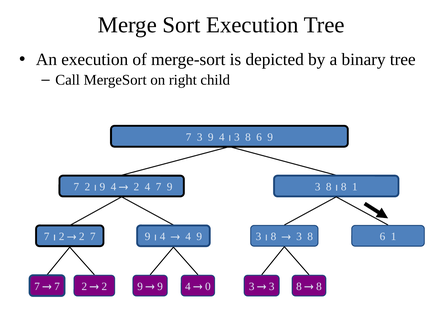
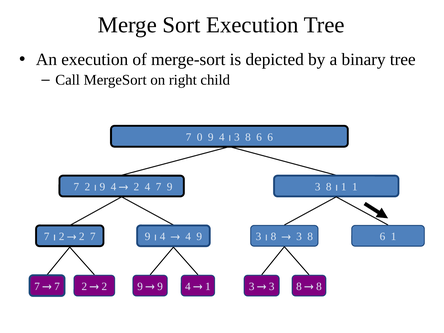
7 3: 3 -> 0 (200, 137)
6 9: 9 -> 6 (270, 137)
8: 8 -> 1 (344, 187)
0: 0 -> 1 (208, 286)
